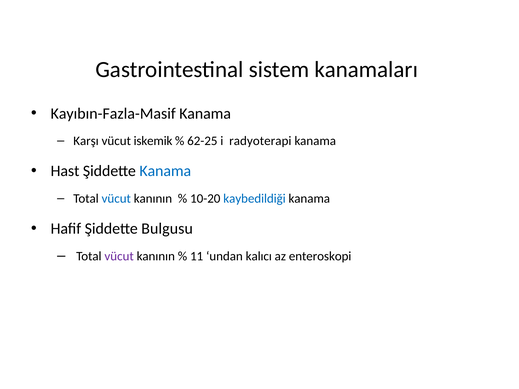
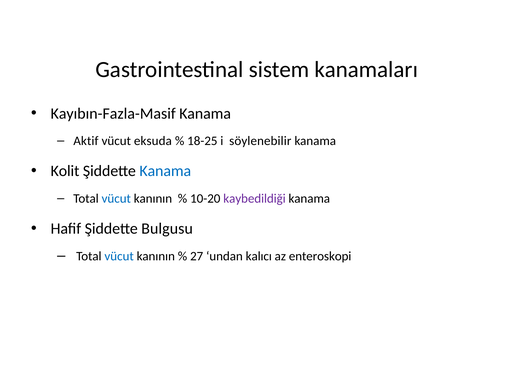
Karşı: Karşı -> Aktif (86, 141)
iskemik: iskemik -> eksuda (153, 141)
62-25: 62-25 -> 18-25 (202, 141)
radyoterapi: radyoterapi -> söylenebilir (260, 141)
Hast: Hast -> Kolit (65, 171)
kaybedildiği colour: blue -> purple (255, 199)
vücut colour: purple -> blue (119, 256)
11: 11 -> 27 (197, 256)
